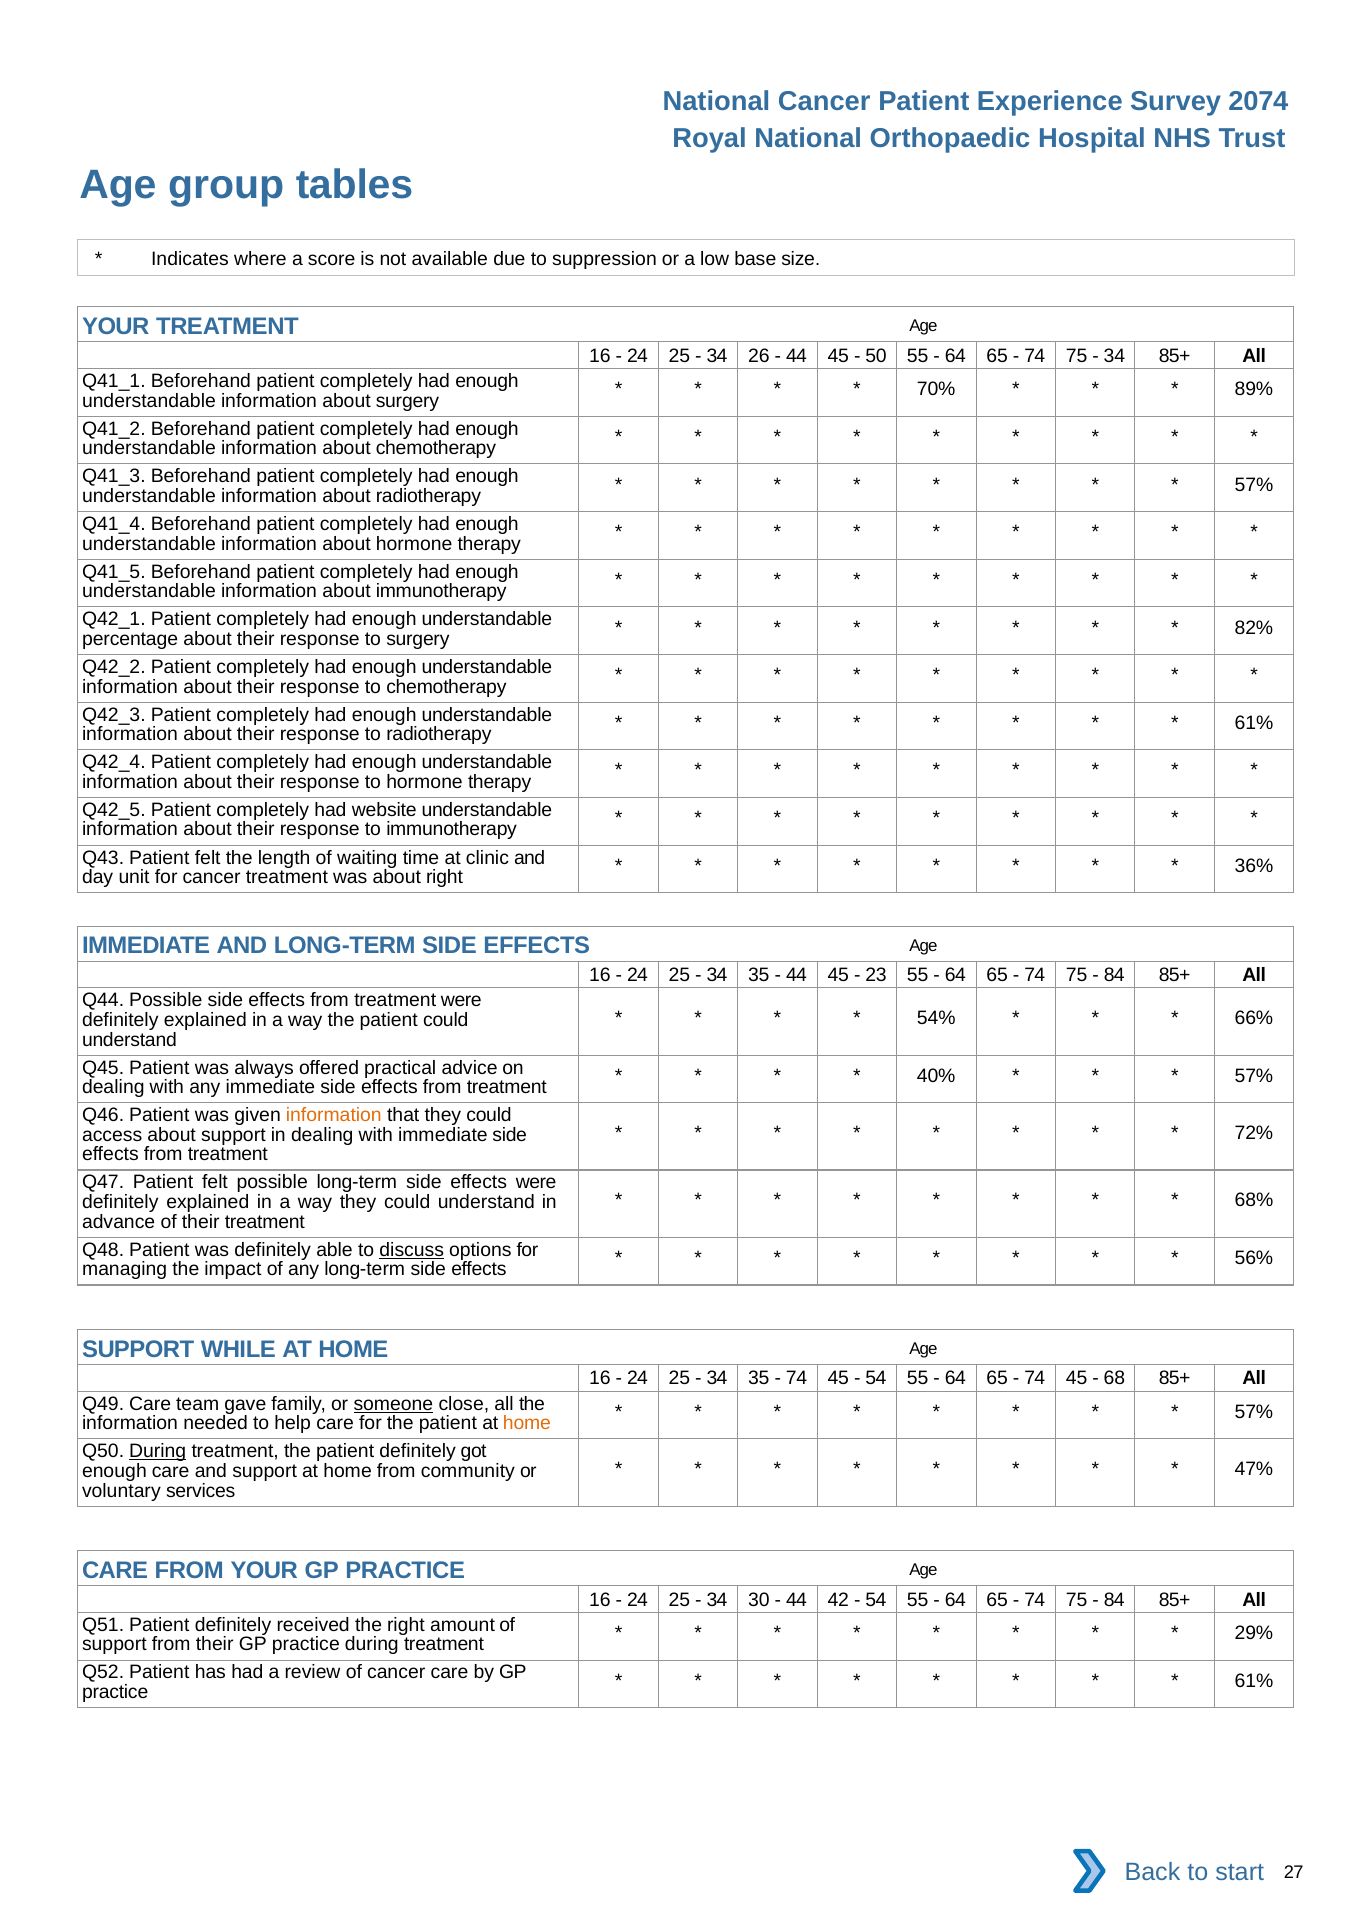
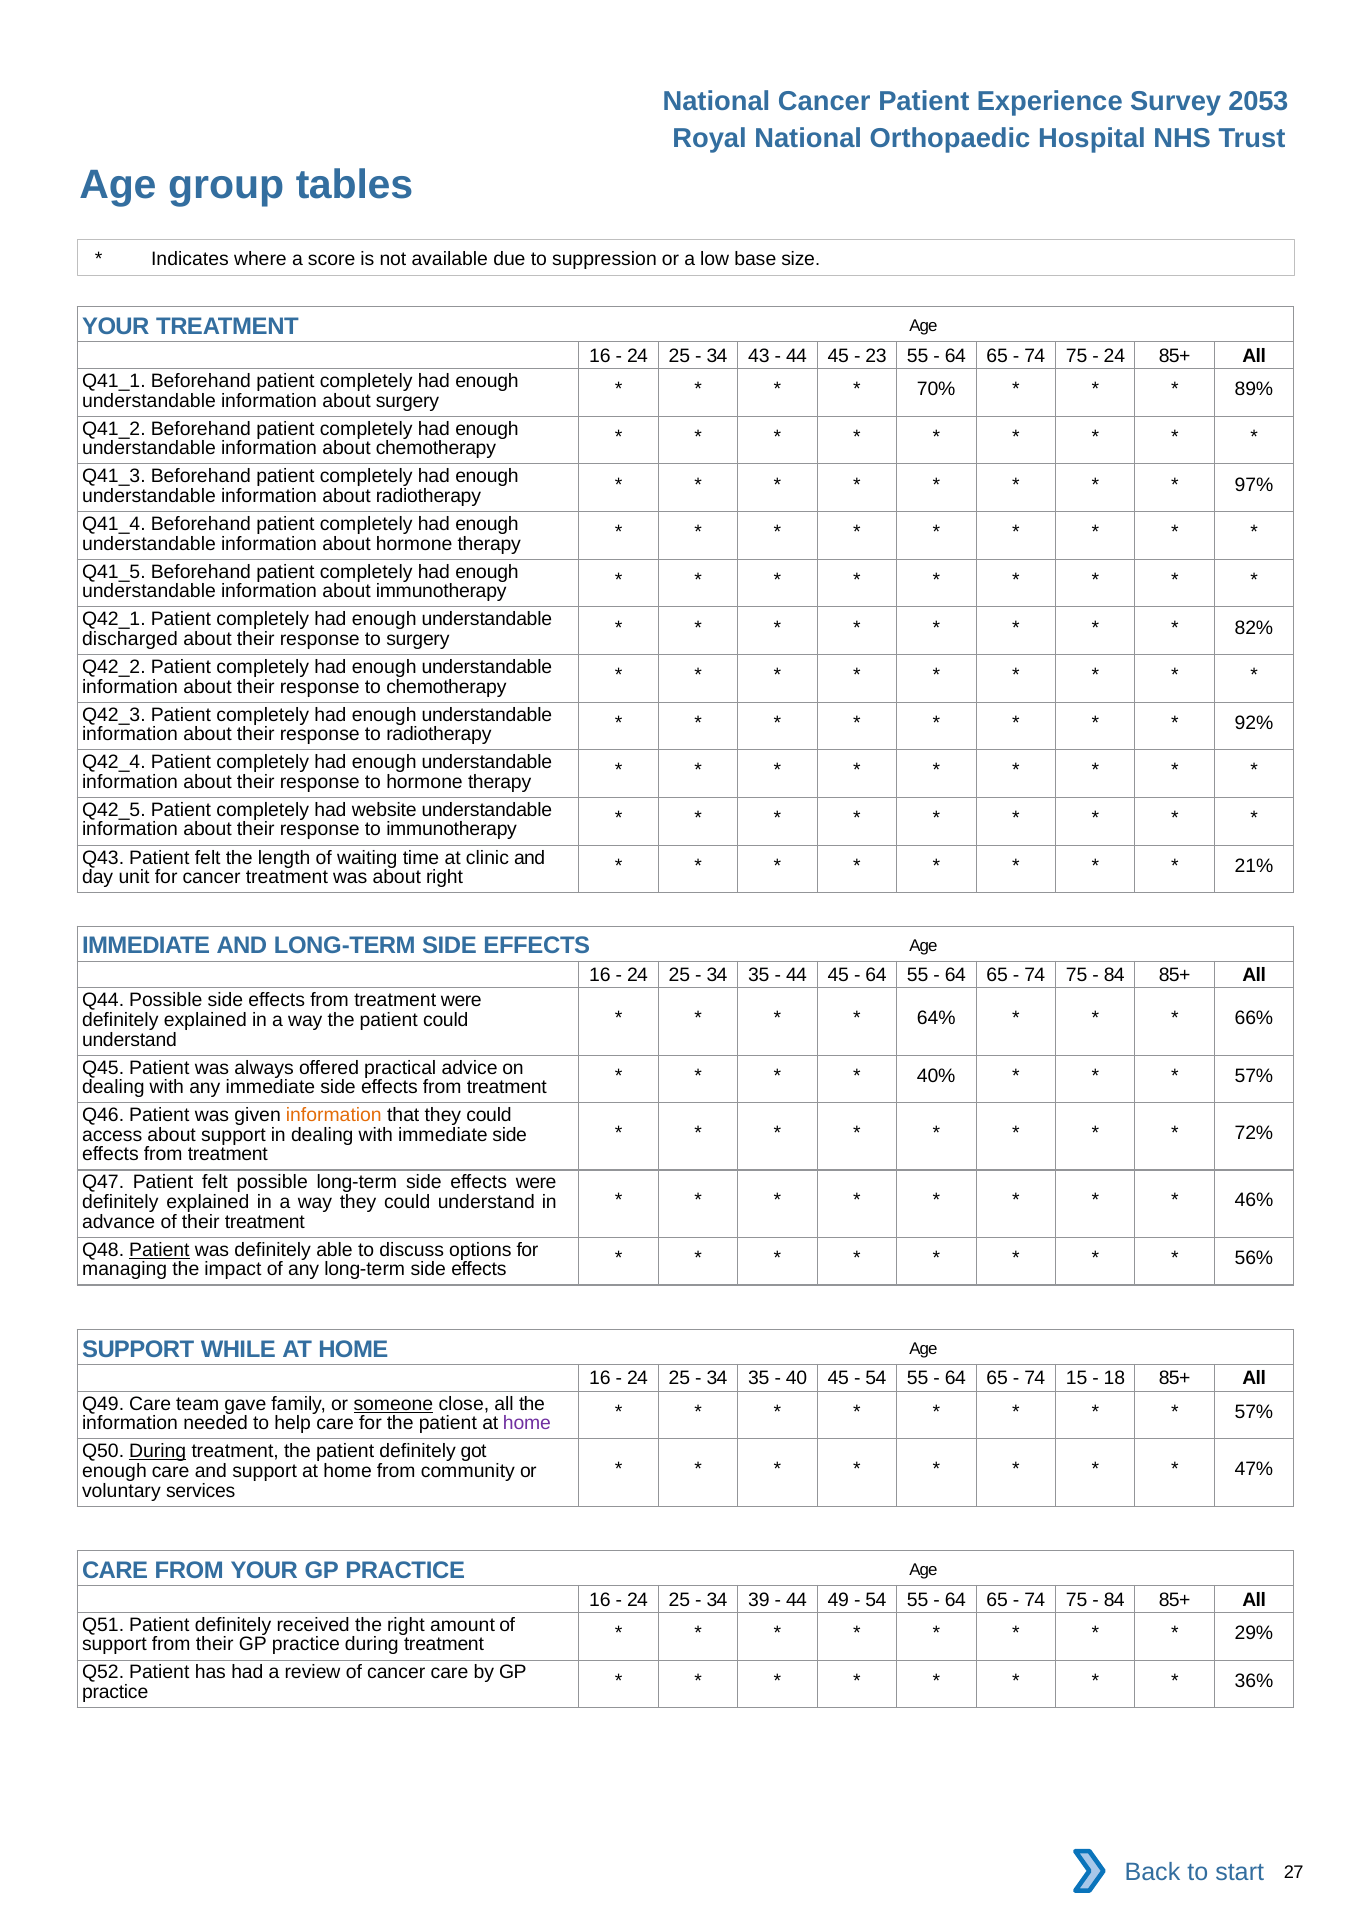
2074: 2074 -> 2053 (1258, 101)
26: 26 -> 43 (759, 356)
50: 50 -> 23 (876, 356)
34: 34 -> 24 (1114, 356)
57%: 57% -> 97% (1254, 485)
percentage: percentage -> discharged (130, 639)
61%: 61% -> 92% (1254, 723)
36%: 36% -> 21% (1254, 866)
23: 23 -> 64 (876, 975)
54%: 54% -> 64% (936, 1019)
68%: 68% -> 46% (1254, 1201)
Patient underline: none -> present (159, 1250)
discuss underline: present -> none (412, 1250)
74: 74 -> 40 (797, 1379)
45: 45 -> 15 (1077, 1379)
68: 68 -> 18 (1114, 1379)
home colour: orange -> purple (527, 1424)
30: 30 -> 39 (759, 1600)
42: 42 -> 49 (838, 1600)
61%: 61% -> 36% (1254, 1681)
